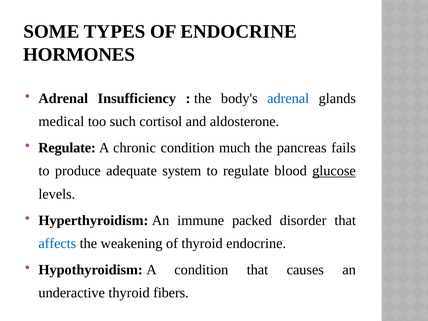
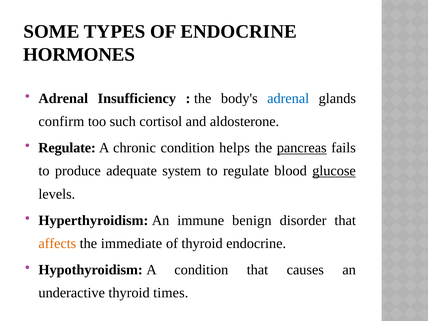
medical: medical -> confirm (61, 122)
much: much -> helps (235, 148)
pancreas underline: none -> present (302, 148)
packed: packed -> benign (252, 220)
affects colour: blue -> orange (57, 243)
weakening: weakening -> immediate (131, 243)
fibers: fibers -> times (171, 293)
